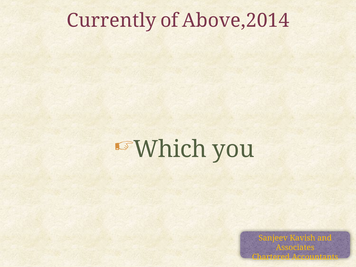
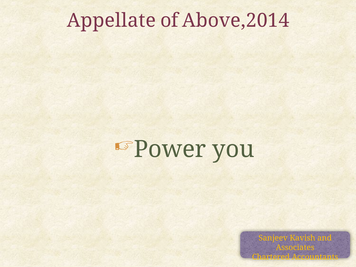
Currently: Currently -> Appellate (111, 21)
Which: Which -> Power (170, 149)
